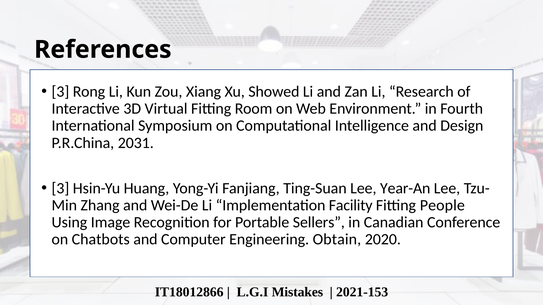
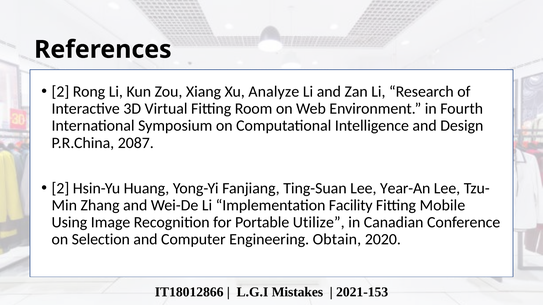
3: 3 -> 2 (60, 92)
Showed: Showed -> Analyze (274, 92)
2031: 2031 -> 2087 (136, 143)
3: 3 -> 2 (60, 188)
People: People -> Mobile (442, 206)
Sellers: Sellers -> Utilize (319, 223)
Chatbots: Chatbots -> Selection (101, 240)
